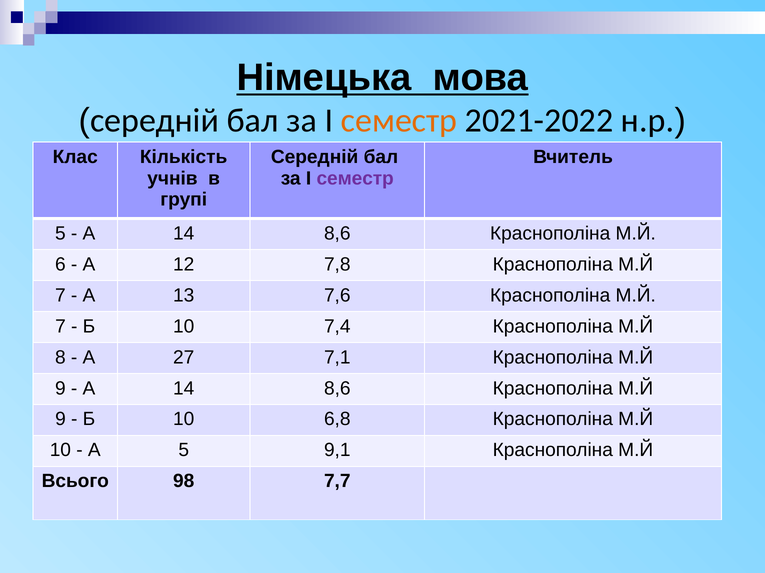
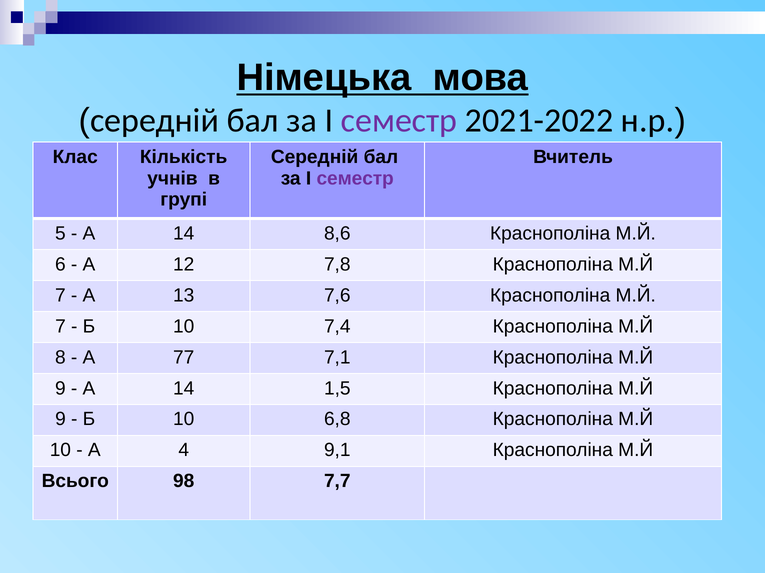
семестр colour: orange -> purple (399, 121)
27: 27 -> 77 (184, 358)
8,6: 8,6 -> 1,5 (337, 389)
А 5: 5 -> 4 (184, 451)
